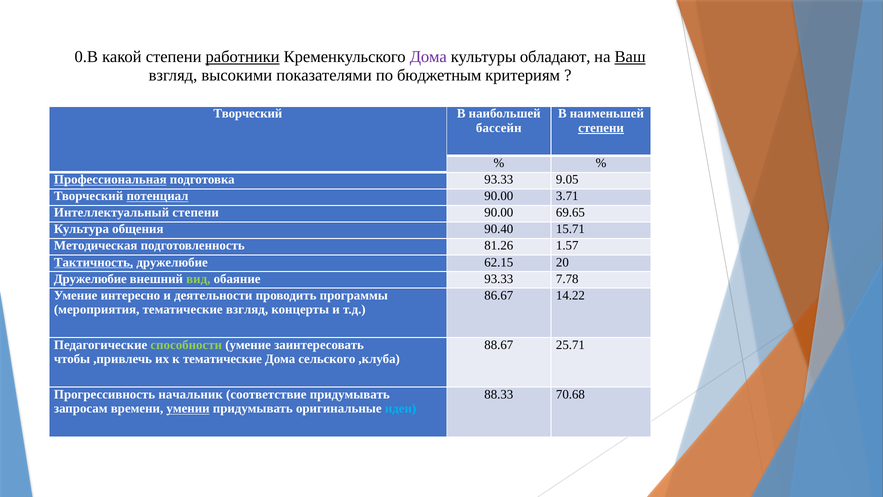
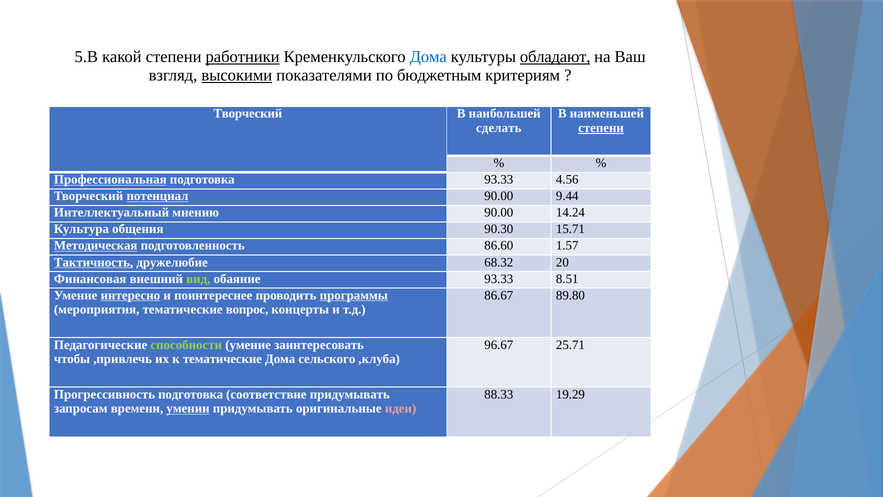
0.В: 0.В -> 5.В (86, 57)
Дома colour: purple -> blue (428, 57)
обладают underline: none -> present (555, 57)
Ваш underline: present -> none (630, 57)
высокими underline: none -> present (237, 75)
бассейн: бассейн -> сделать (499, 128)
9.05: 9.05 -> 4.56 (567, 180)
3.71: 3.71 -> 9.44 (567, 196)
Интеллектуальный степени: степени -> мнению (196, 213)
69.65: 69.65 -> 14.24 (570, 213)
90.40: 90.40 -> 90.30 (499, 229)
Методическая underline: none -> present (96, 246)
81.26: 81.26 -> 86.60 (499, 246)
62.15: 62.15 -> 68.32 (499, 262)
Дружелюбие: Дружелюбие -> Финансовая (90, 279)
7.78: 7.78 -> 8.51 (567, 279)
интересно underline: none -> present (130, 295)
деятельности: деятельности -> поинтереснее (213, 295)
программы underline: none -> present (354, 295)
14.22: 14.22 -> 89.80 (570, 295)
тематические взгляд: взгляд -> вопрос (247, 309)
88.67: 88.67 -> 96.67 (499, 345)
Прогрессивность начальник: начальник -> подготовка (191, 394)
70.68: 70.68 -> 19.29 (570, 394)
идеи colour: light blue -> pink (401, 408)
